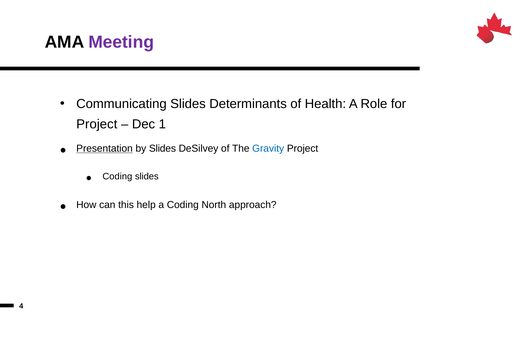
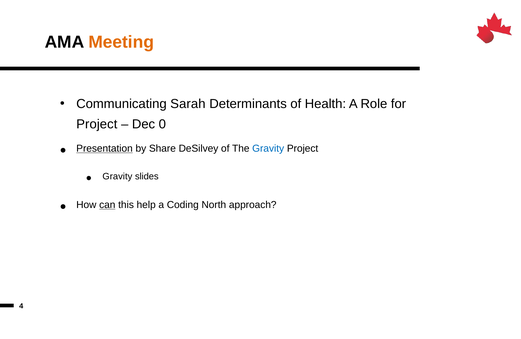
Meeting colour: purple -> orange (121, 42)
Communicating Slides: Slides -> Sarah (188, 104)
1: 1 -> 0 (162, 124)
by Slides: Slides -> Share (162, 148)
Coding: Coding -> Gravity (117, 176)
can underline: none -> present (107, 205)
